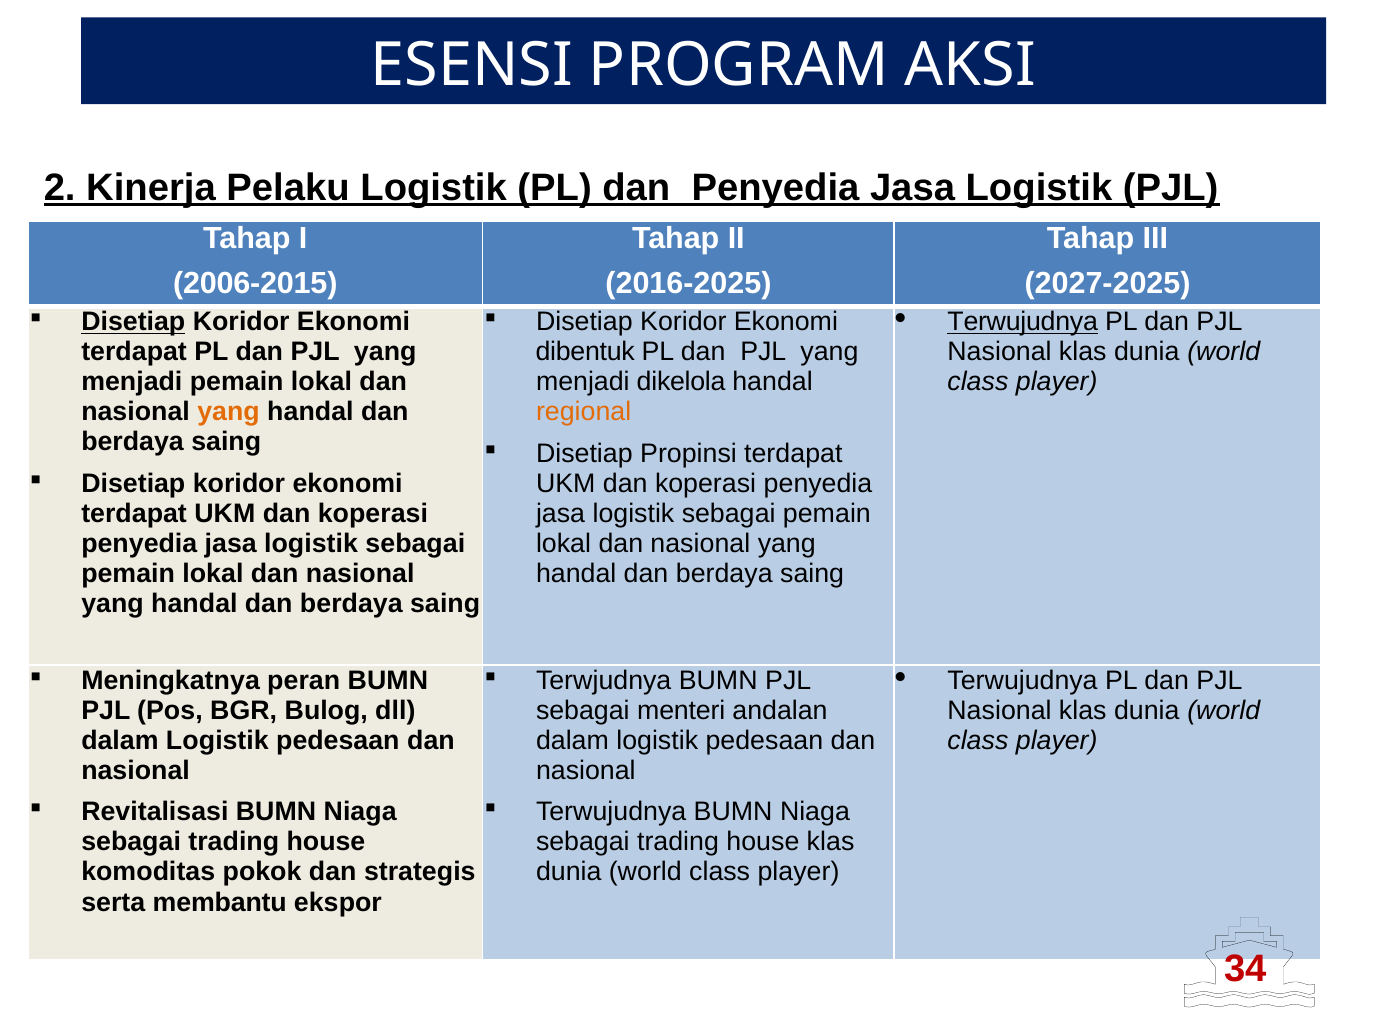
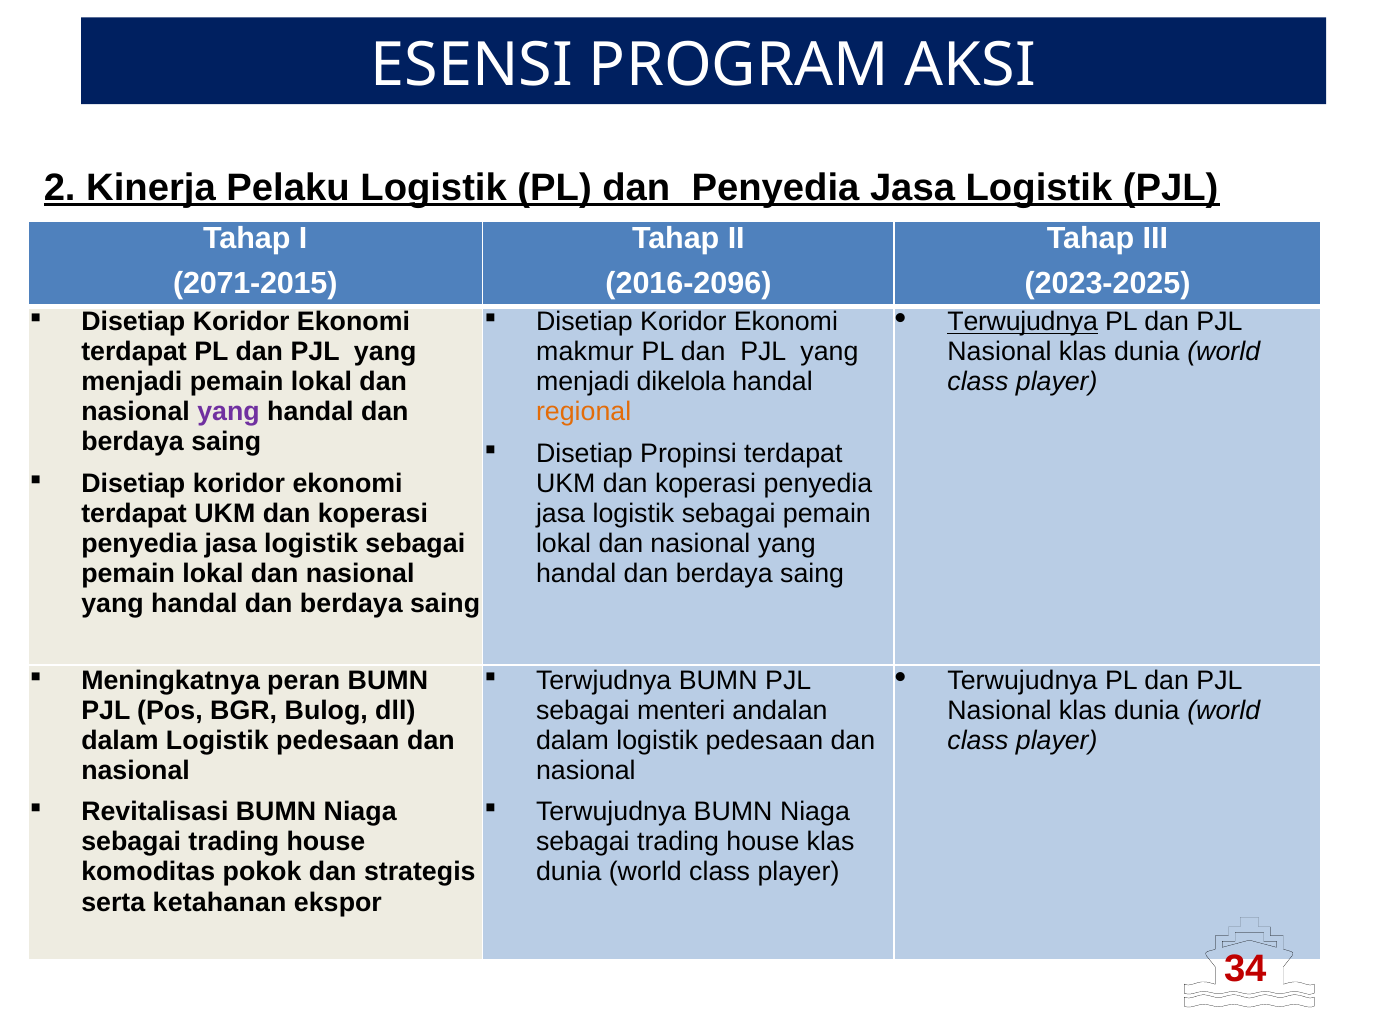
2006-2015: 2006-2015 -> 2071-2015 (255, 284)
2016-2025: 2016-2025 -> 2016-2096 (688, 284)
2027-2025: 2027-2025 -> 2023-2025 (1108, 284)
Disetiap underline: present -> none (133, 322)
dibentuk: dibentuk -> makmur (585, 352)
yang colour: orange -> purple (228, 412)
membantu: membantu -> ketahanan (220, 902)
